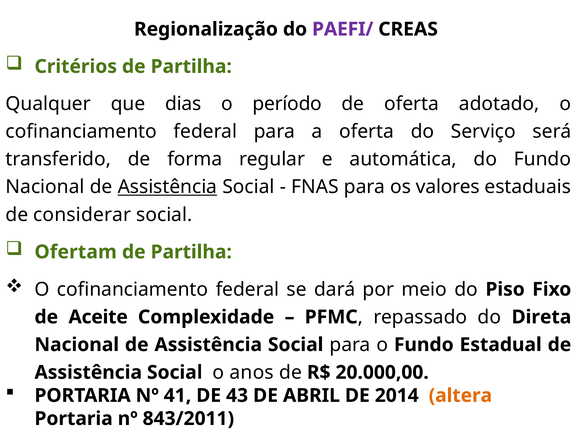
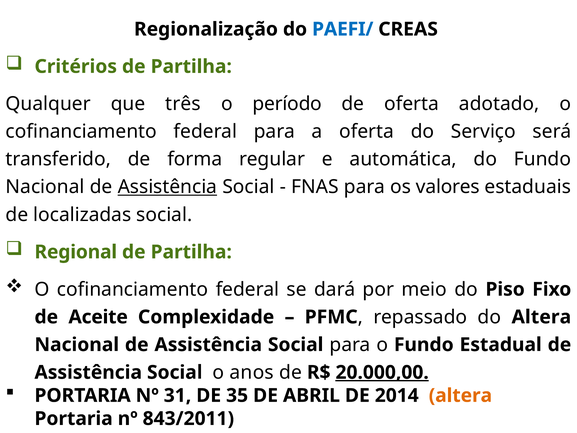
PAEFI/ colour: purple -> blue (343, 29)
dias: dias -> três (183, 104)
considerar: considerar -> localizadas (82, 215)
Ofertam: Ofertam -> Regional (76, 252)
do Direta: Direta -> Altera (541, 317)
20.000,00 underline: none -> present (382, 372)
41: 41 -> 31 (177, 395)
43: 43 -> 35 (237, 395)
